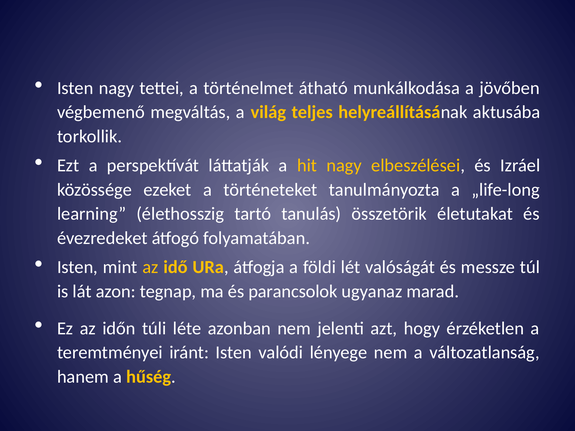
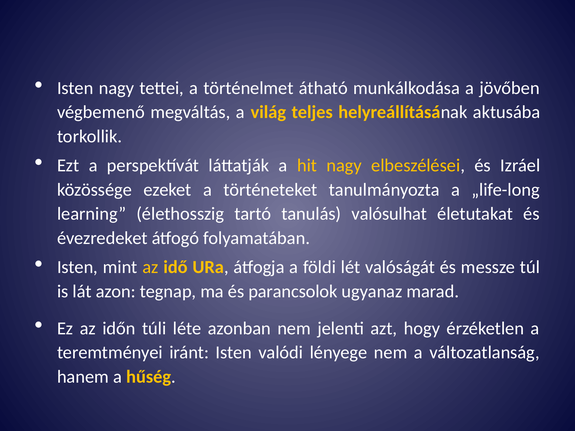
összetörik: összetörik -> valósulhat (389, 214)
